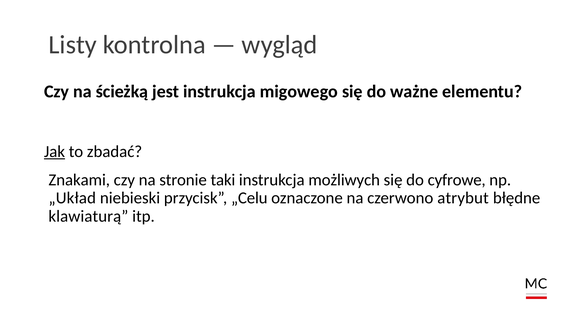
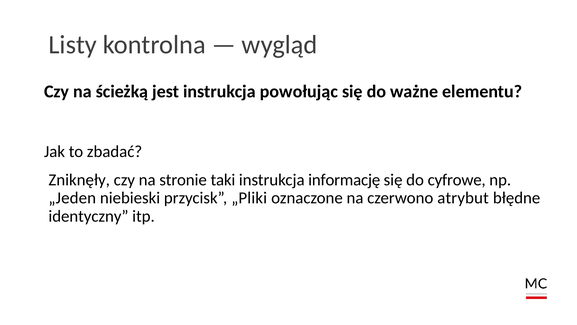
migowego: migowego -> powołując (299, 91)
Jak underline: present -> none (54, 151)
Znakami: Znakami -> Zniknęły (79, 180)
możliwych: możliwych -> informację (344, 180)
„Układ: „Układ -> „Jeden (72, 198)
„Celu: „Celu -> „Pliki (249, 198)
klawiaturą: klawiaturą -> identyczny (88, 216)
